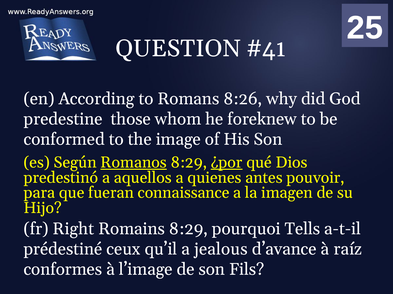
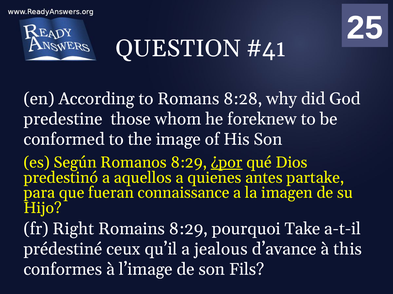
8:26: 8:26 -> 8:28 (243, 99)
Romanos underline: present -> none (134, 163)
pouvoir: pouvoir -> partake (315, 178)
Tells: Tells -> Take (302, 229)
raíz: raíz -> this (348, 250)
